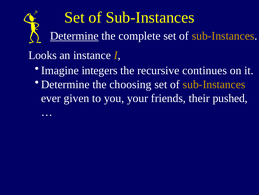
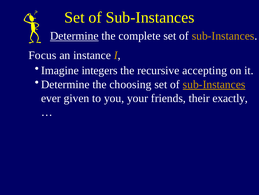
Looks: Looks -> Focus (42, 55)
continues: continues -> accepting (205, 70)
sub-Instances underline: none -> present (214, 84)
pushed: pushed -> exactly (230, 98)
